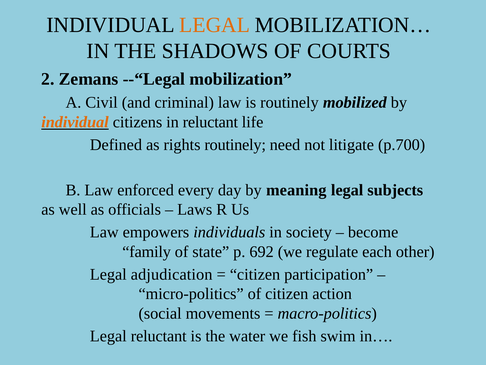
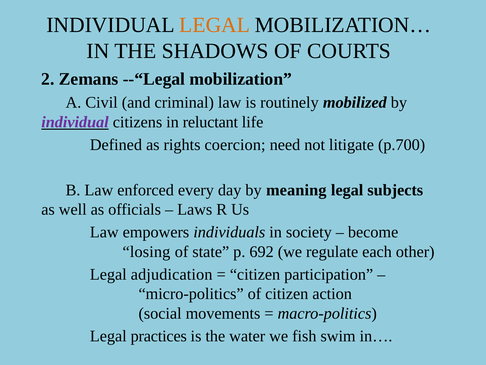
individual colour: orange -> purple (75, 122)
rights routinely: routinely -> coercion (235, 144)
family: family -> losing (146, 251)
Legal reluctant: reluctant -> practices (159, 336)
